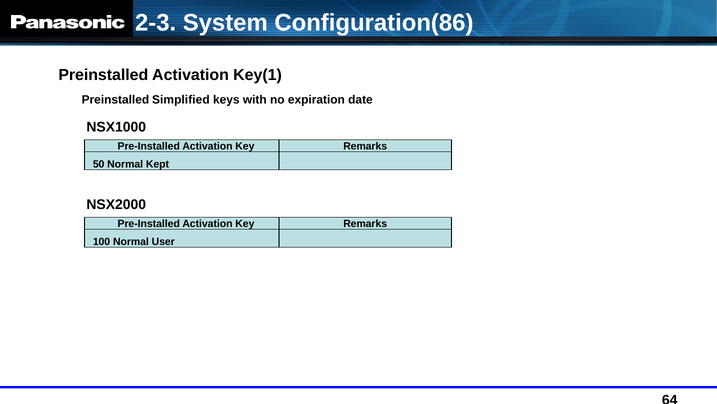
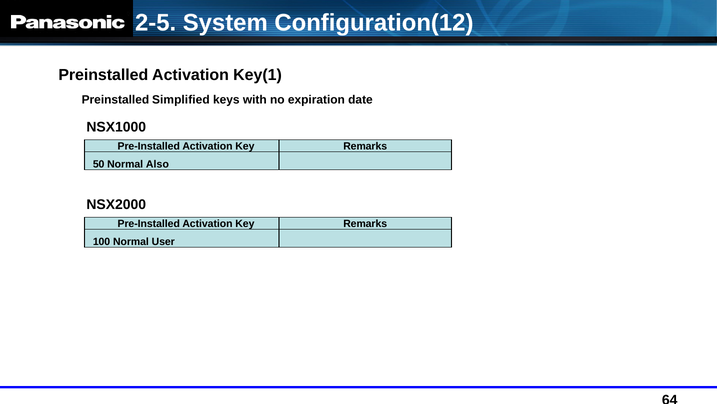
2-3: 2-3 -> 2-5 (156, 23)
Configuration(86: Configuration(86 -> Configuration(12 (374, 23)
Kept: Kept -> Also (157, 164)
